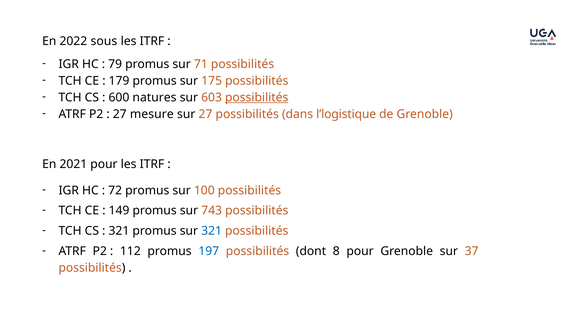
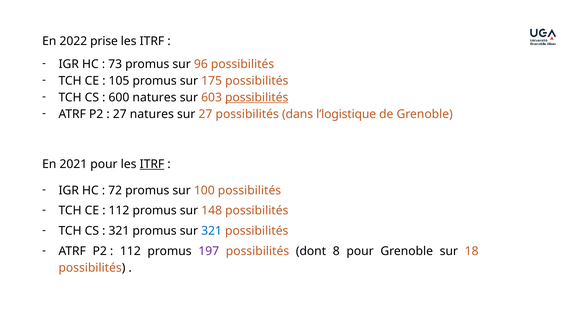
sous: sous -> prise (104, 41)
79: 79 -> 73 (115, 64)
71: 71 -> 96 (201, 64)
179: 179 -> 105 (119, 81)
27 mesure: mesure -> natures (152, 114)
ITRF underline: none -> present (152, 164)
149: 149 -> 112 (119, 211)
743: 743 -> 148 (212, 211)
197 colour: blue -> purple (209, 251)
37: 37 -> 18 (472, 251)
